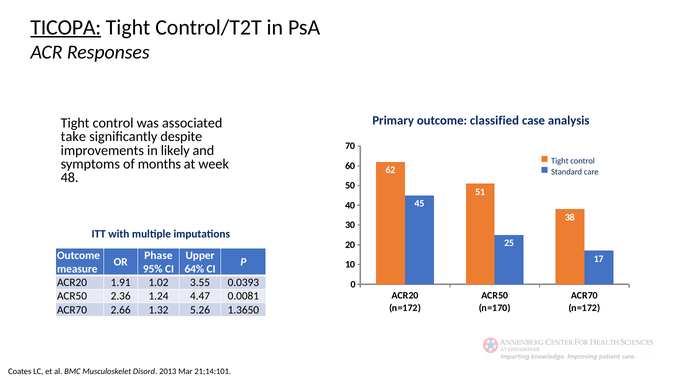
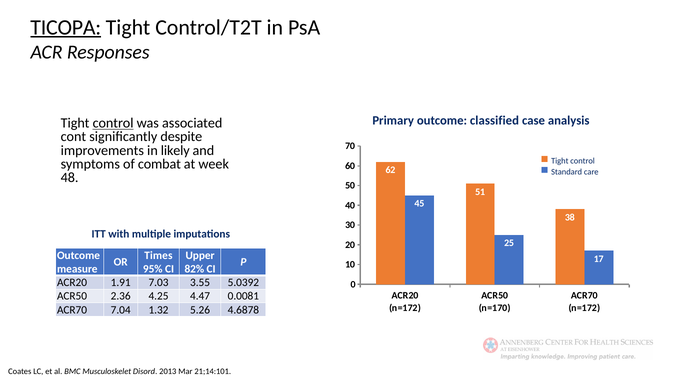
control underline: none -> present (113, 123)
take: take -> cont (73, 137)
months: months -> combat (159, 164)
Phase: Phase -> Times (158, 255)
64%: 64% -> 82% (194, 269)
1.02: 1.02 -> 7.03 (159, 282)
0.0393: 0.0393 -> 5.0392 (243, 282)
1.24: 1.24 -> 4.25 (159, 296)
2.66: 2.66 -> 7.04 (121, 309)
1.3650: 1.3650 -> 4.6878 (243, 309)
